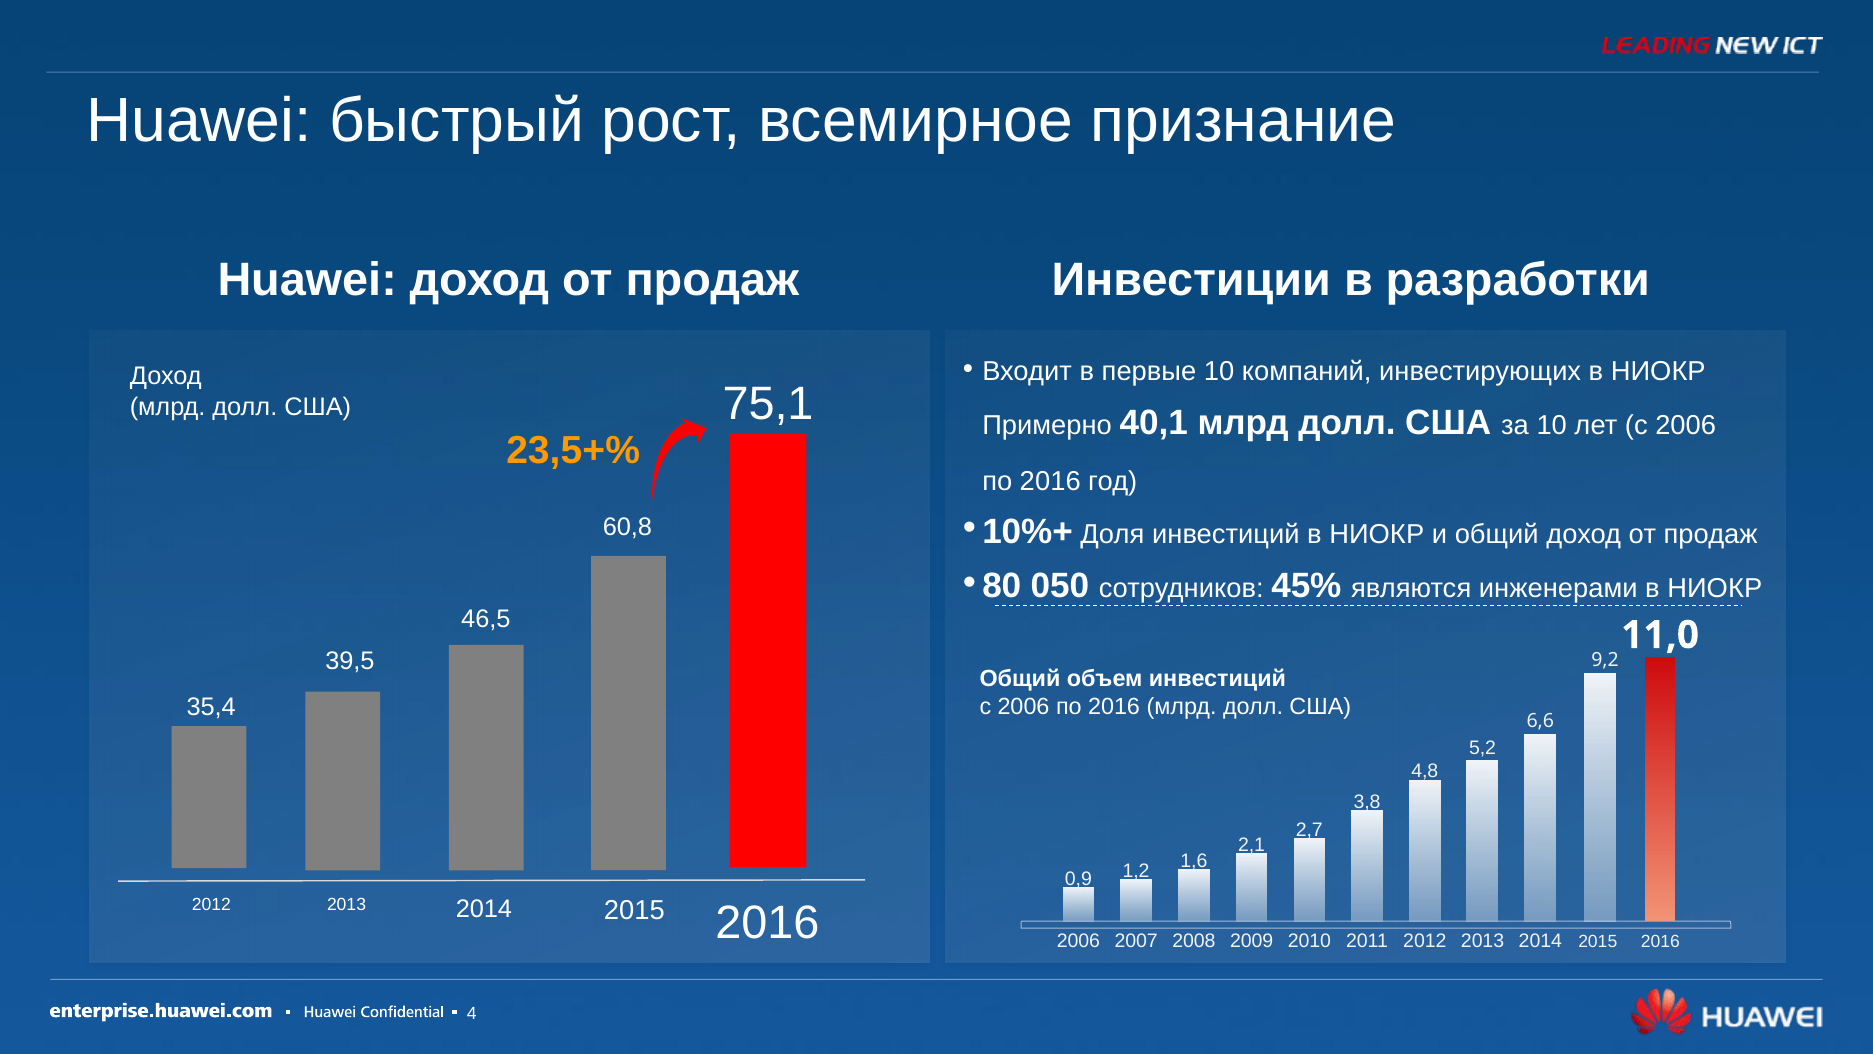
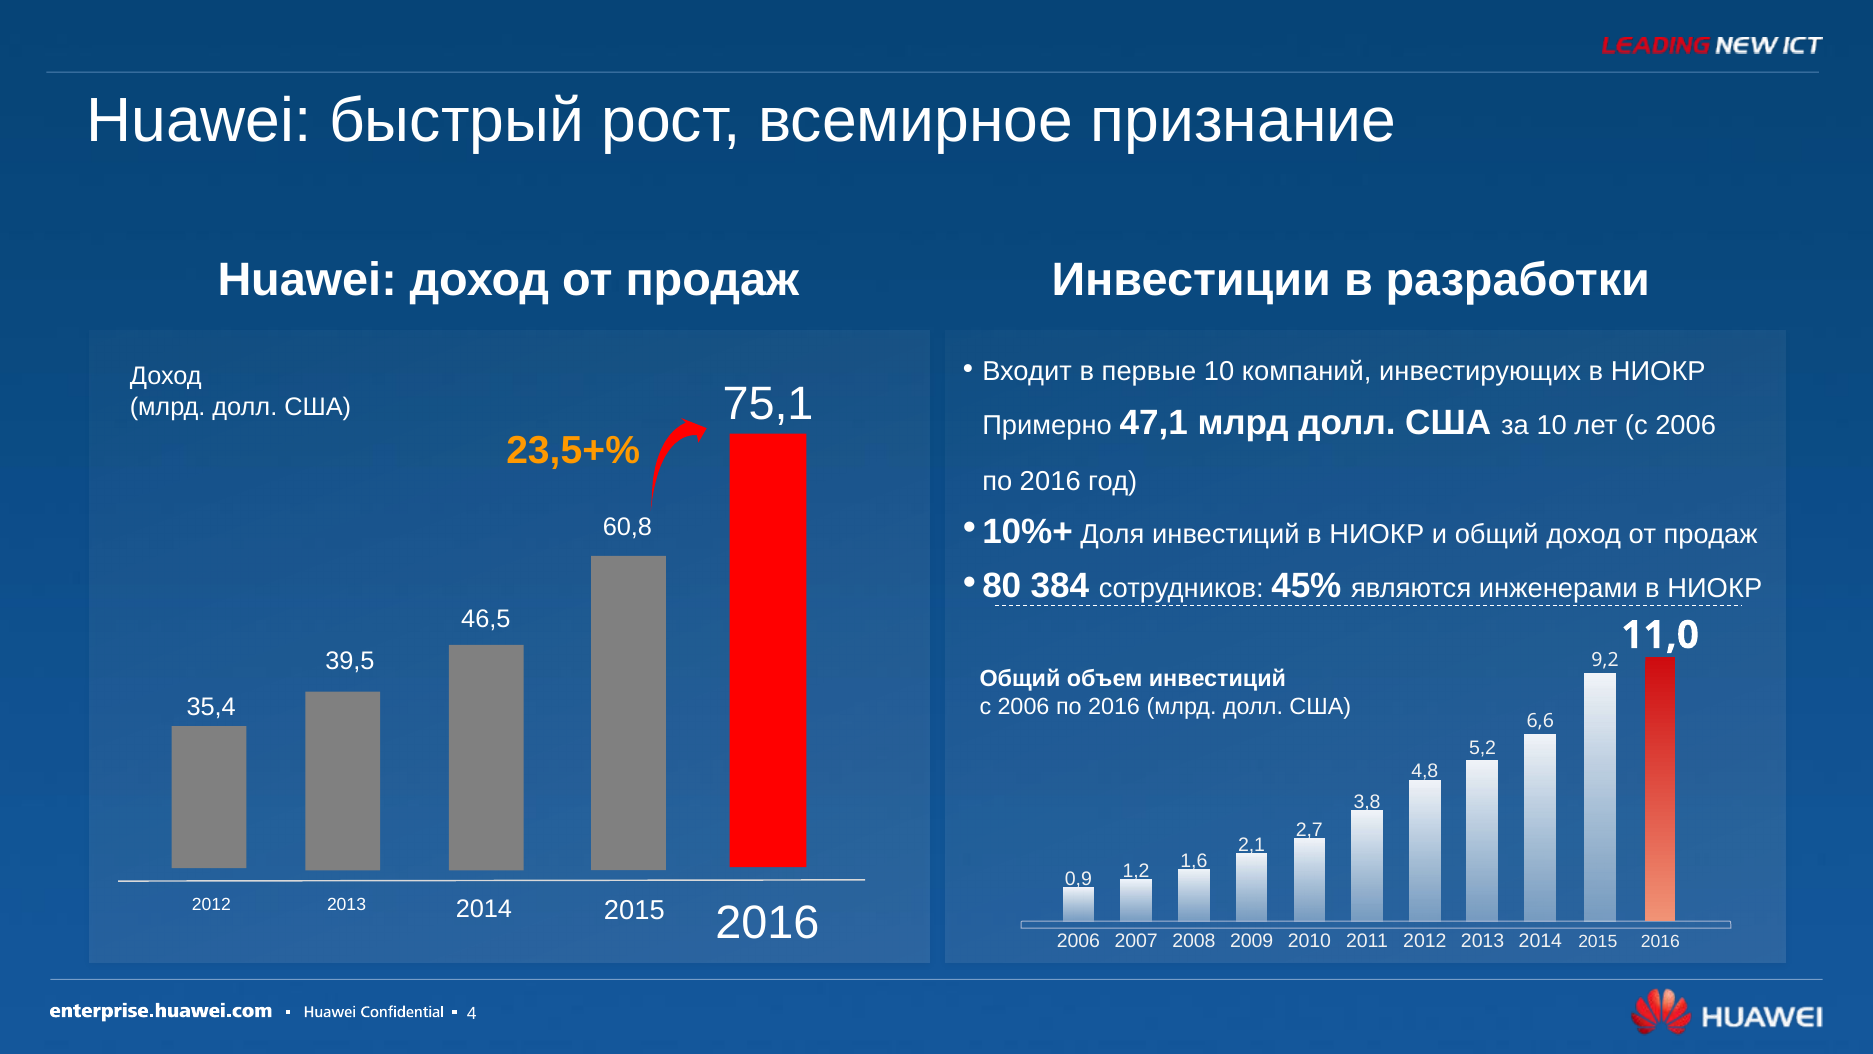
40,1: 40,1 -> 47,1 (1154, 422)
050: 050 -> 384 (1060, 586)
